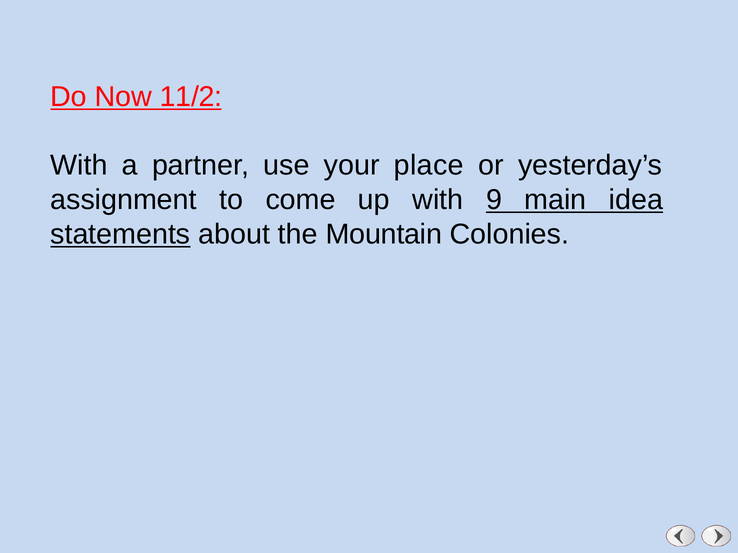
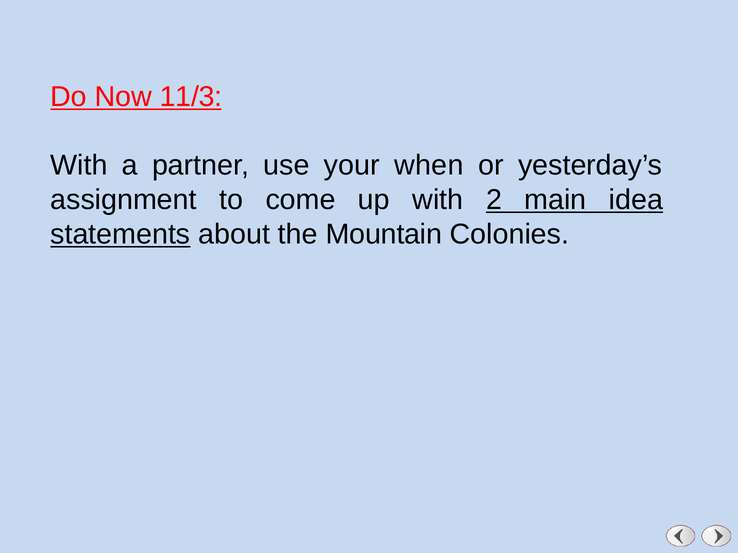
11/2: 11/2 -> 11/3 (191, 97)
place: place -> when (429, 166)
9: 9 -> 2 (494, 200)
